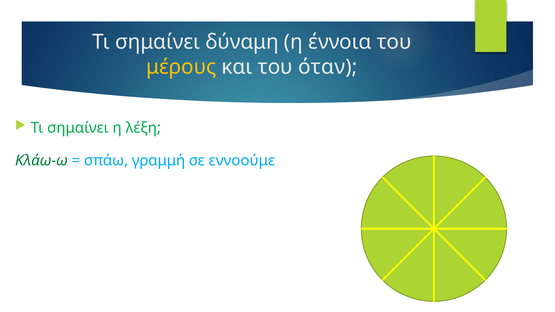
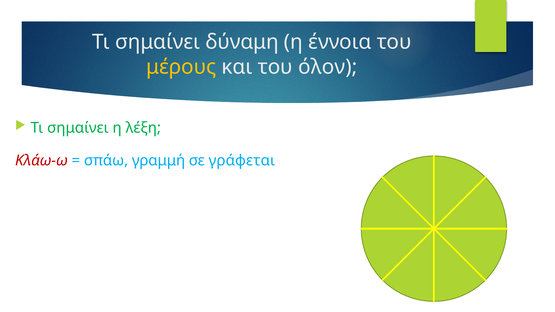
όταν: όταν -> όλον (328, 67)
Κλάω-ω colour: green -> red (41, 161)
εννοούμε: εννοούμε -> γράφεται (242, 161)
